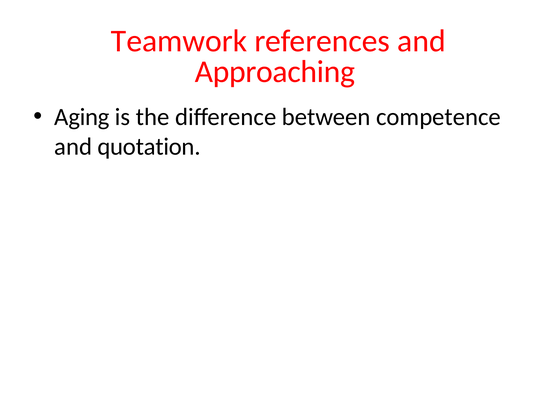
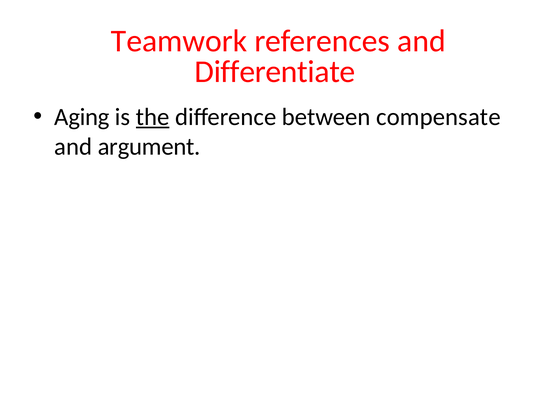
Approaching: Approaching -> Differentiate (275, 72)
the underline: none -> present (153, 117)
competence: competence -> compensate (438, 117)
quotation: quotation -> argument (149, 147)
